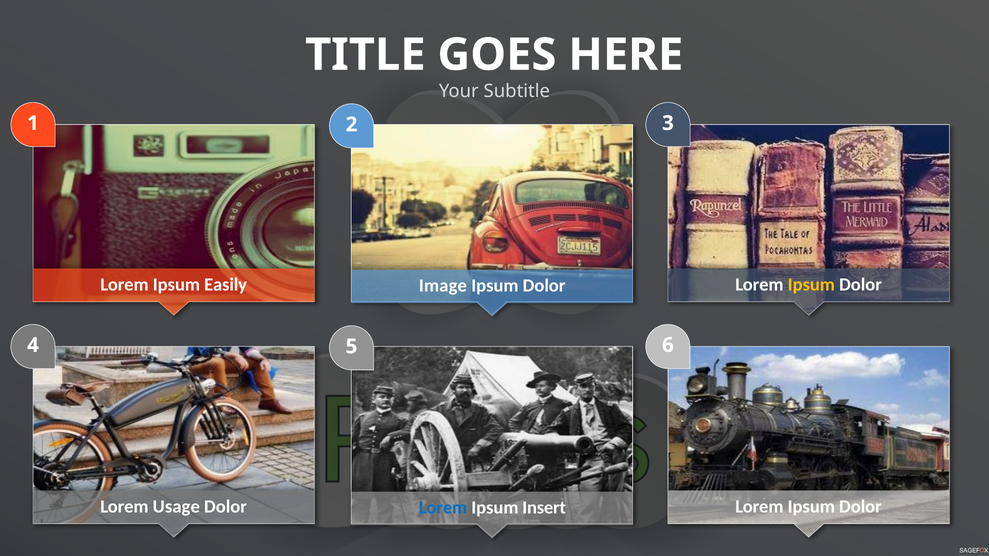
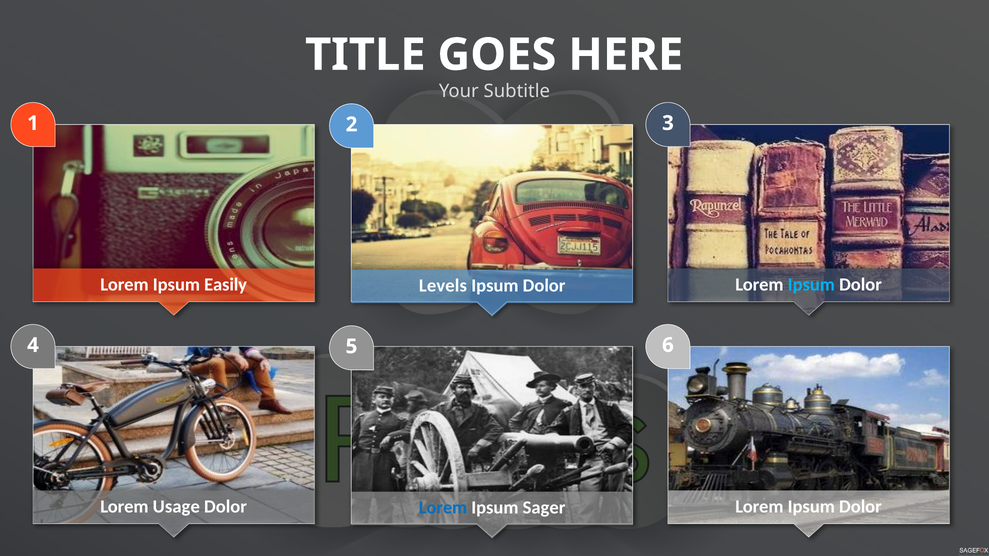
Ipsum colour: yellow -> light blue (811, 285)
Image: Image -> Levels (443, 286)
Insert: Insert -> Sager (544, 508)
